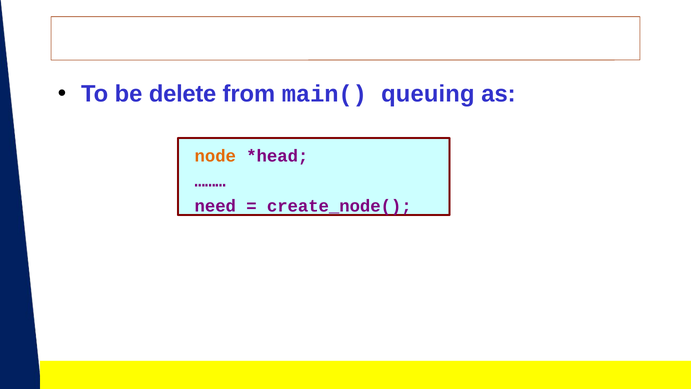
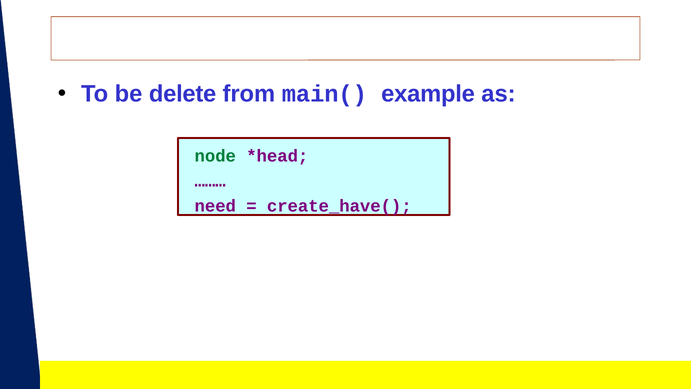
queuing: queuing -> example (428, 94)
node colour: orange -> green (215, 156)
create_node(: create_node( -> create_have( (339, 206)
